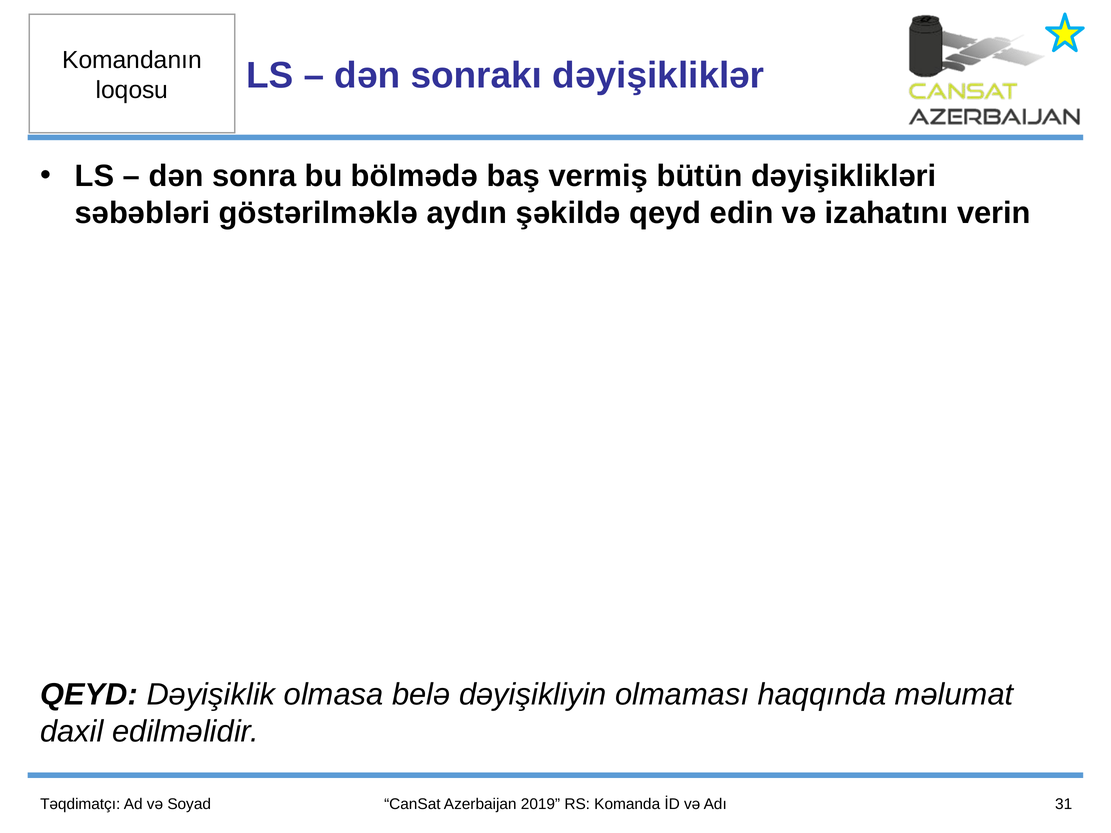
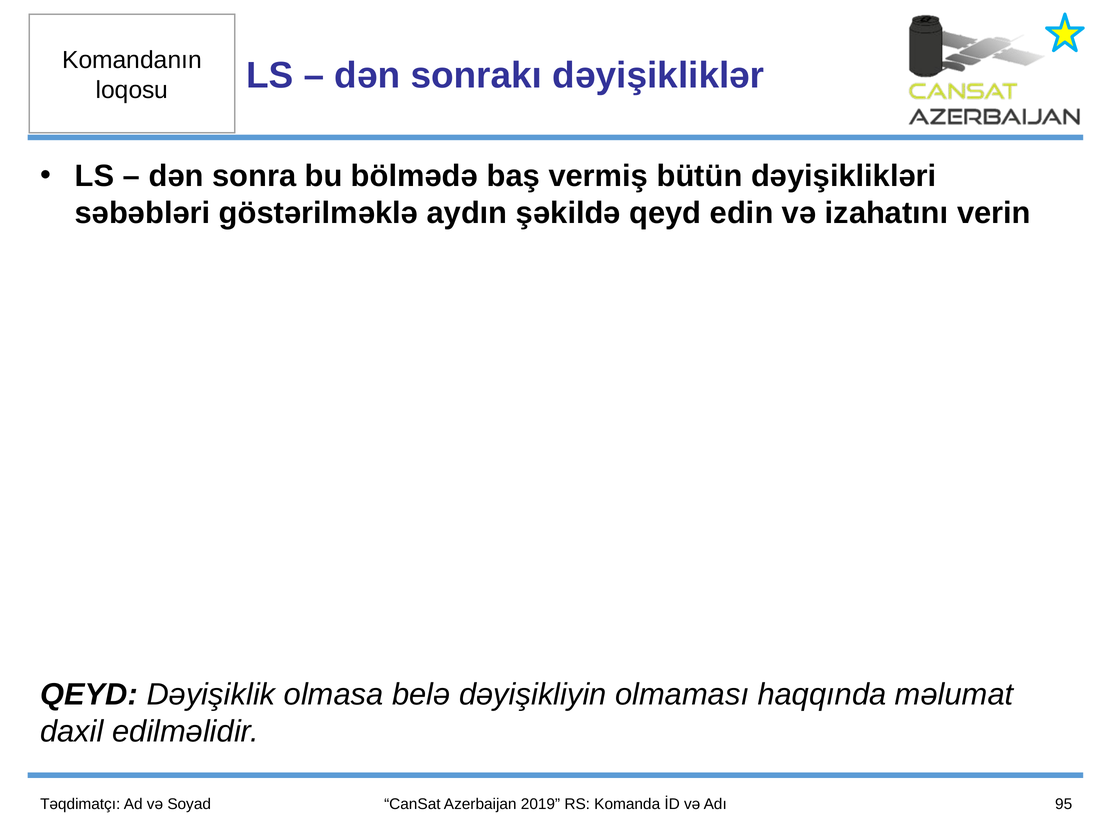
31: 31 -> 95 (1064, 805)
